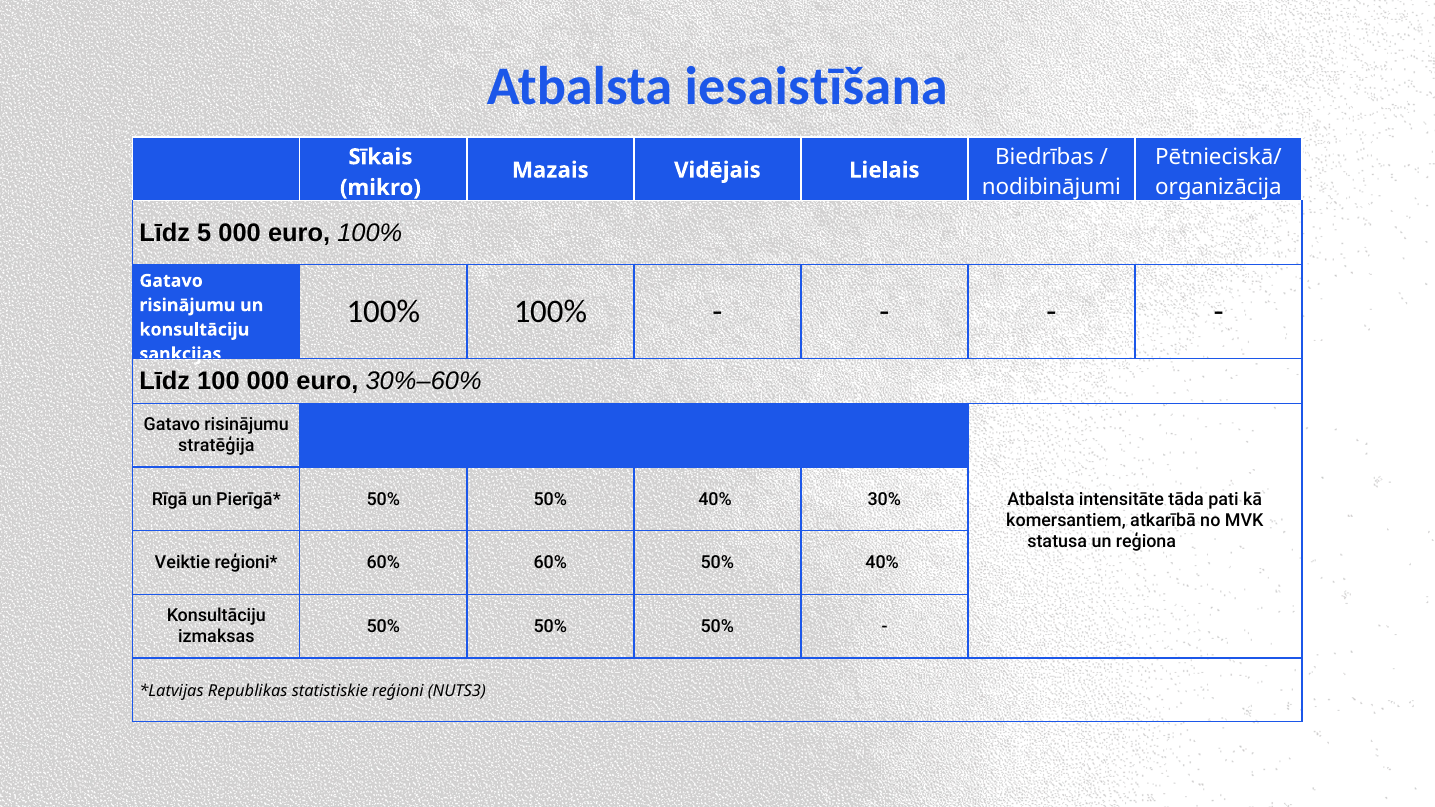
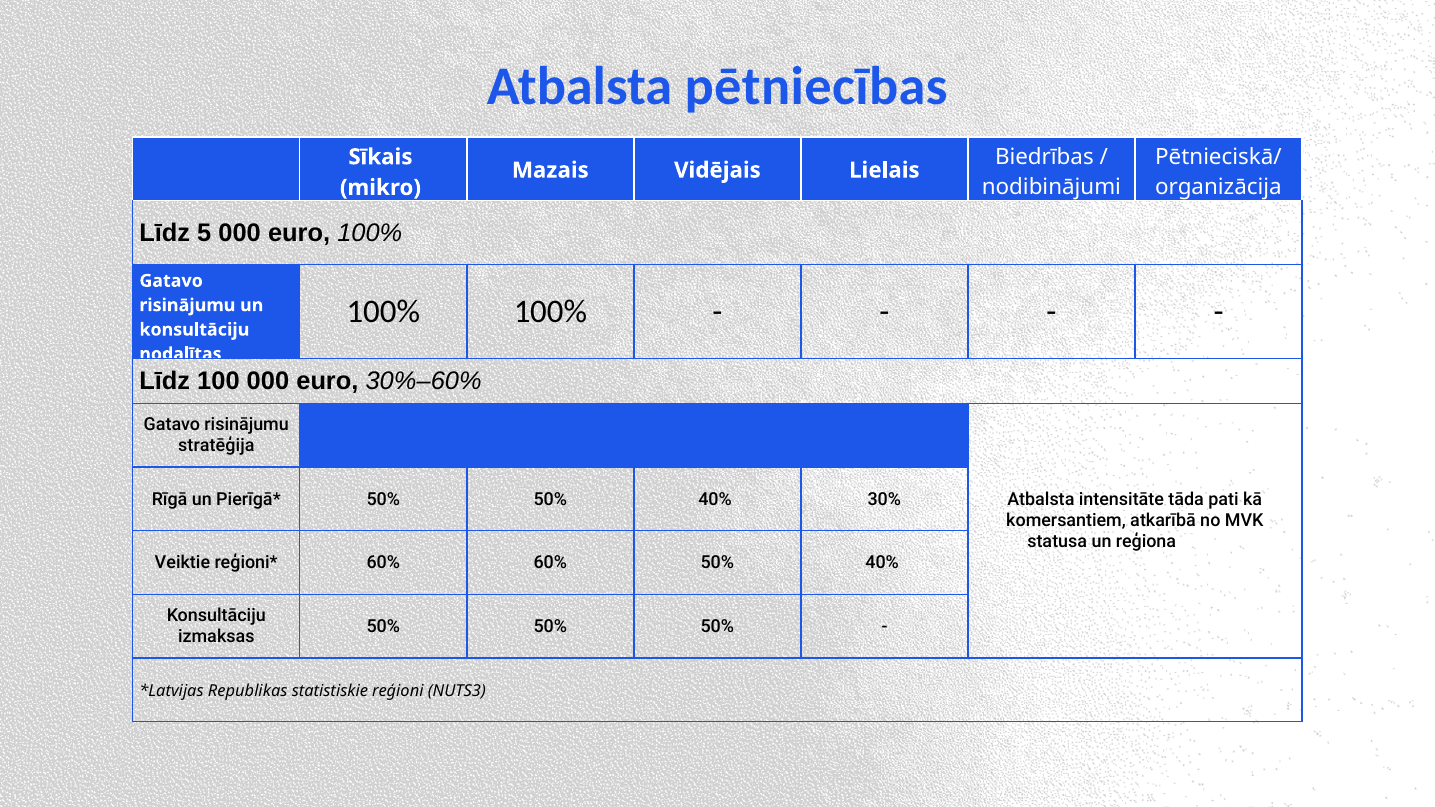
iesaistīšana: iesaistīšana -> pētniecības (816, 87)
sankcijas: sankcijas -> nodalītas (180, 354)
